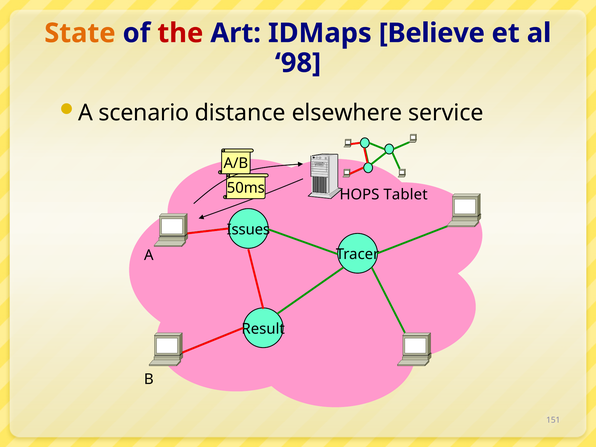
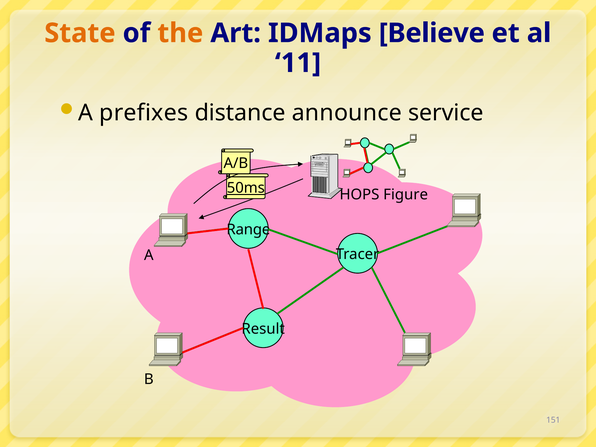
the colour: red -> orange (180, 33)
98: 98 -> 11 (298, 63)
scenario: scenario -> prefixes (144, 113)
elsewhere: elsewhere -> announce (347, 113)
50ms underline: none -> present (246, 188)
Tablet: Tablet -> Figure (406, 195)
Issues: Issues -> Range (248, 229)
